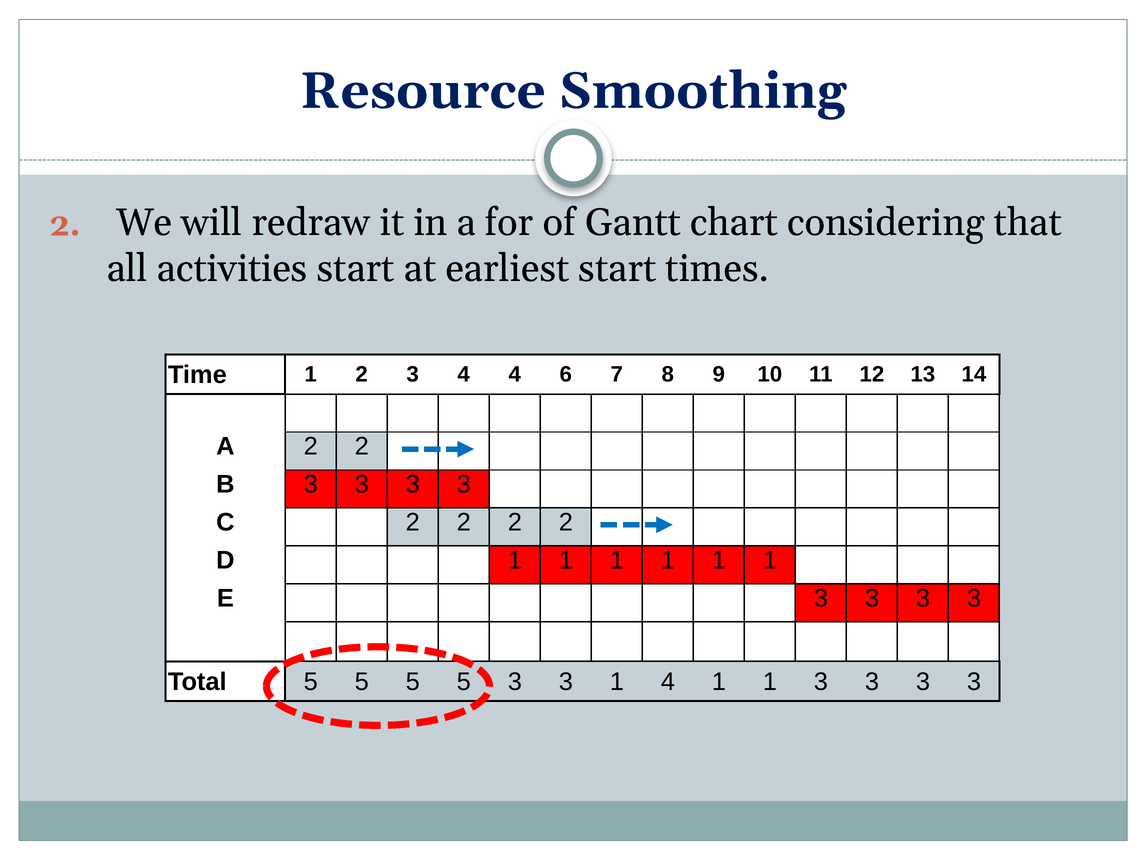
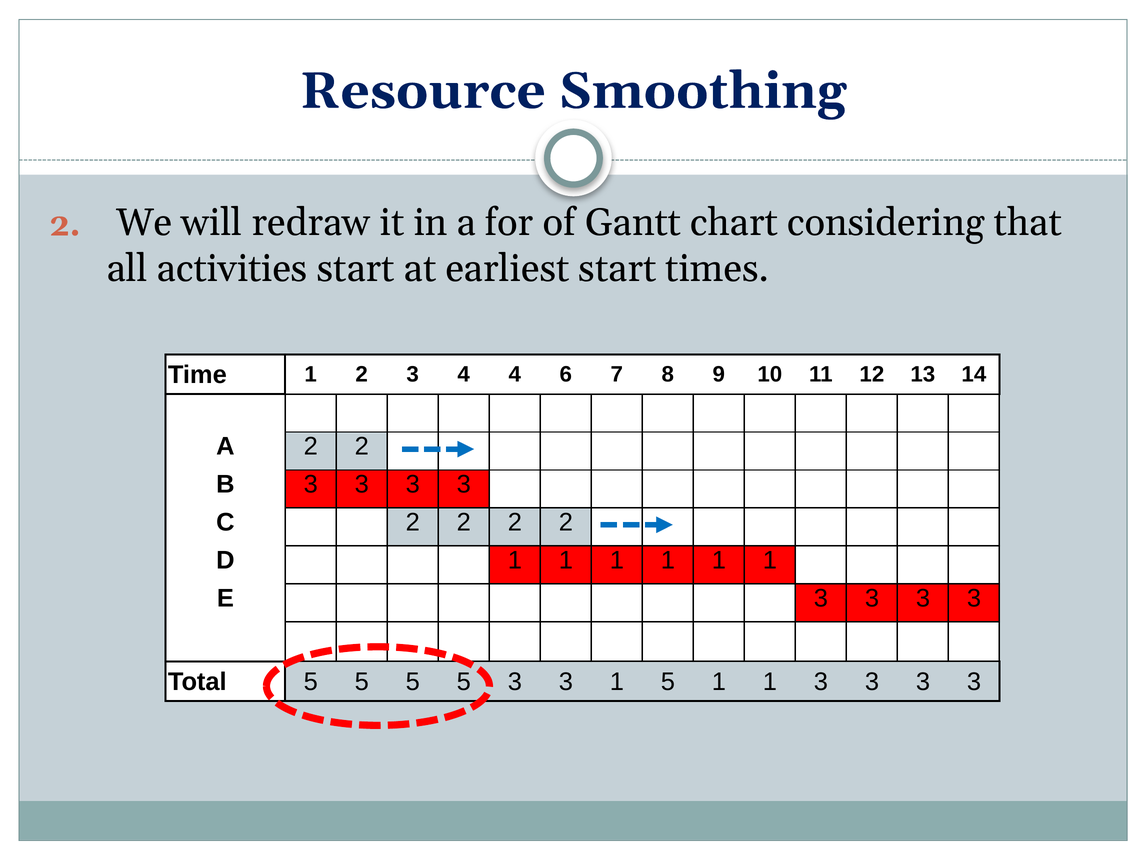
1 4: 4 -> 5 (668, 682)
